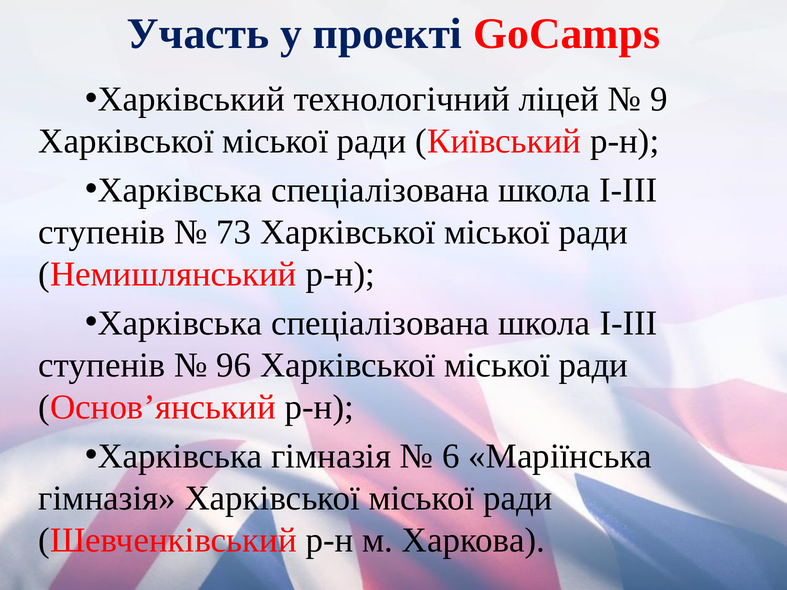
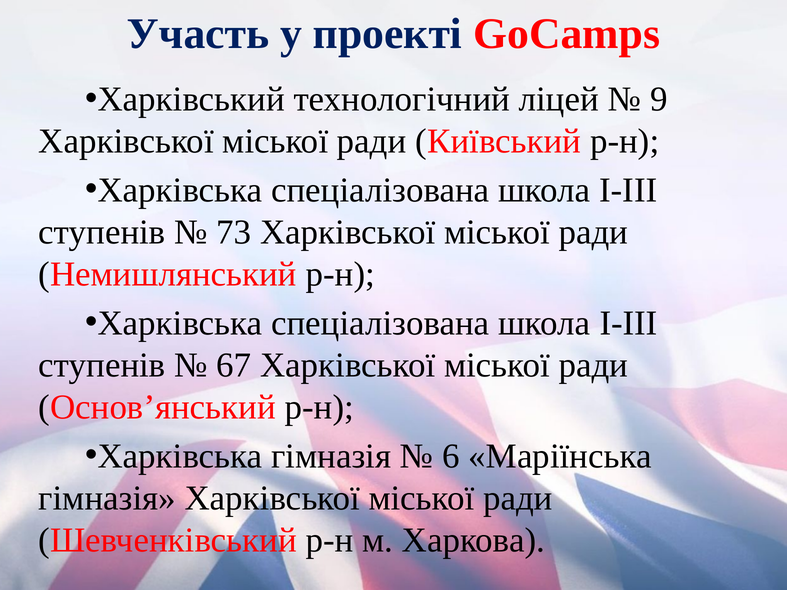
96: 96 -> 67 (234, 365)
